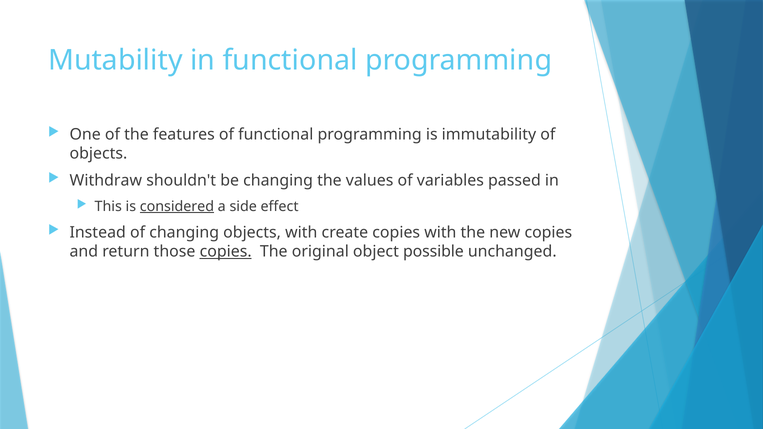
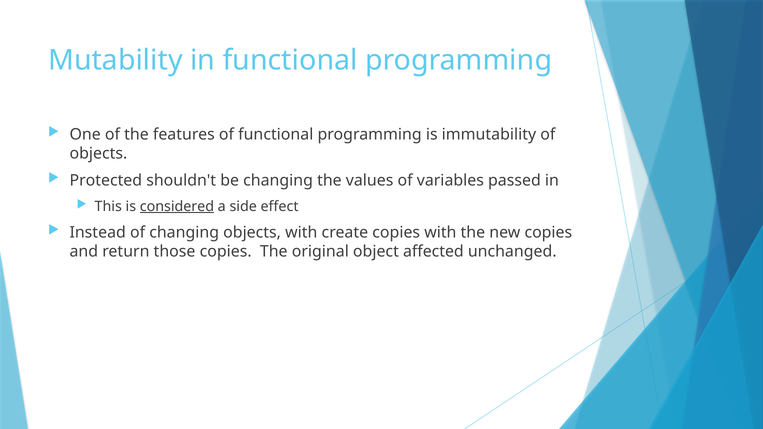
Withdraw: Withdraw -> Protected (106, 180)
copies underline: present -> none (226, 252)
possible: possible -> affected (433, 252)
